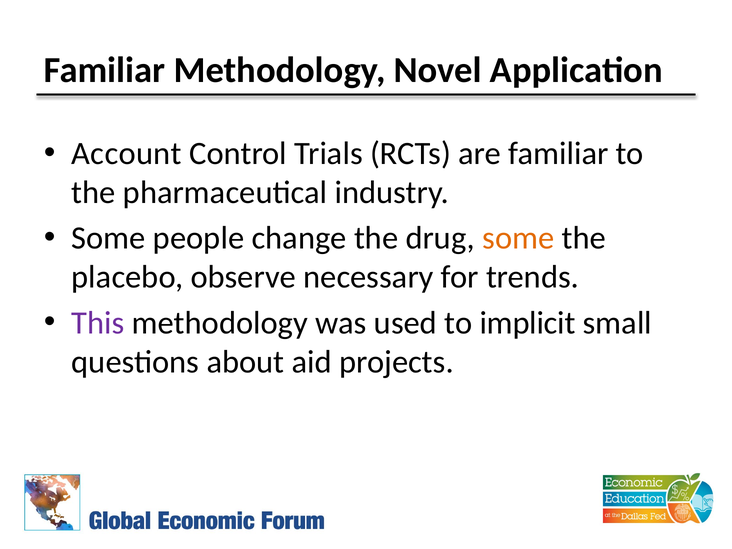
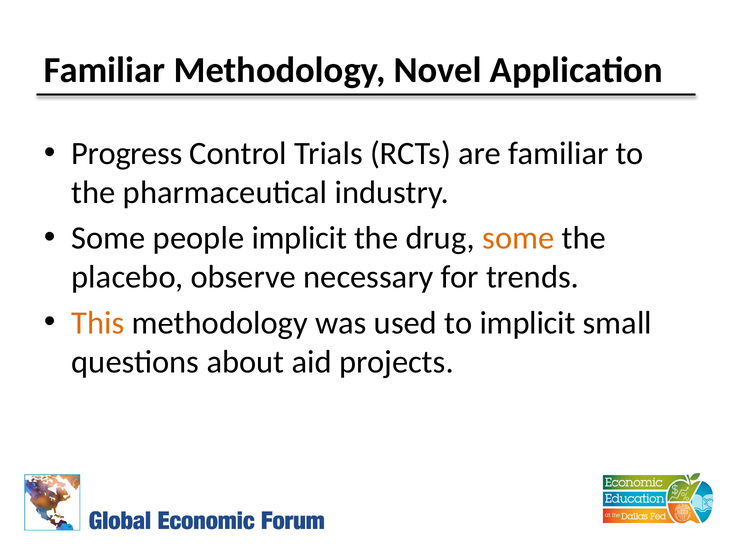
Account: Account -> Progress (127, 154)
people change: change -> implicit (299, 238)
This colour: purple -> orange (98, 323)
